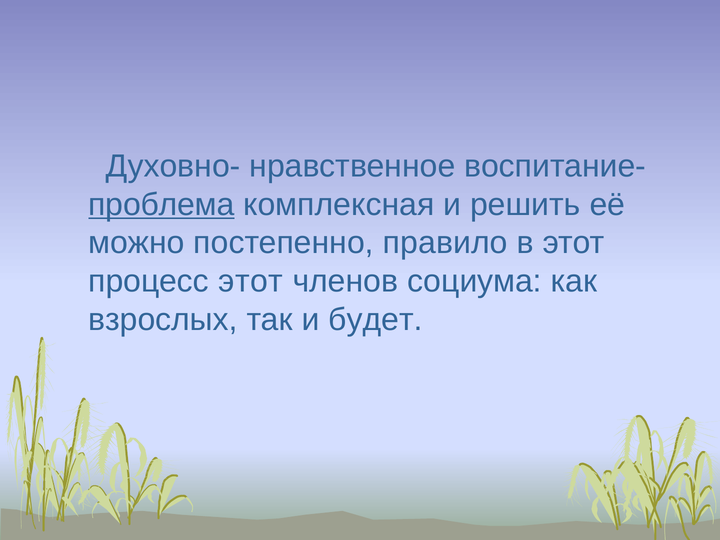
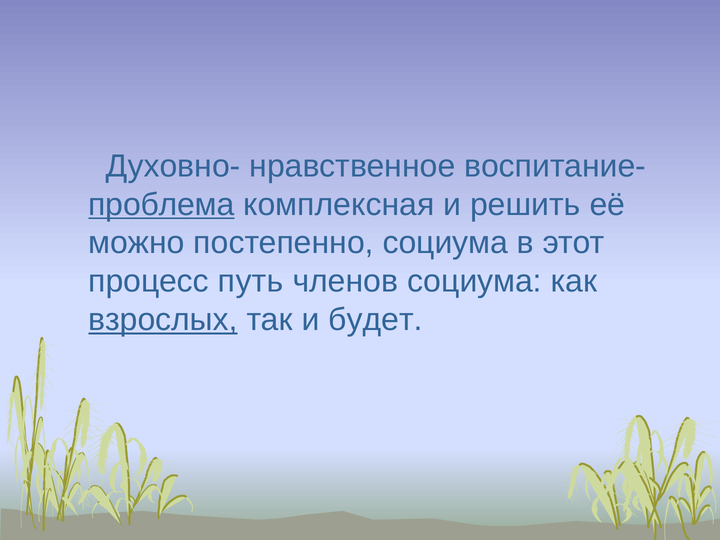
постепенно правило: правило -> социума (445, 243)
процесс этот: этот -> путь (251, 281)
взрослых underline: none -> present (163, 320)
